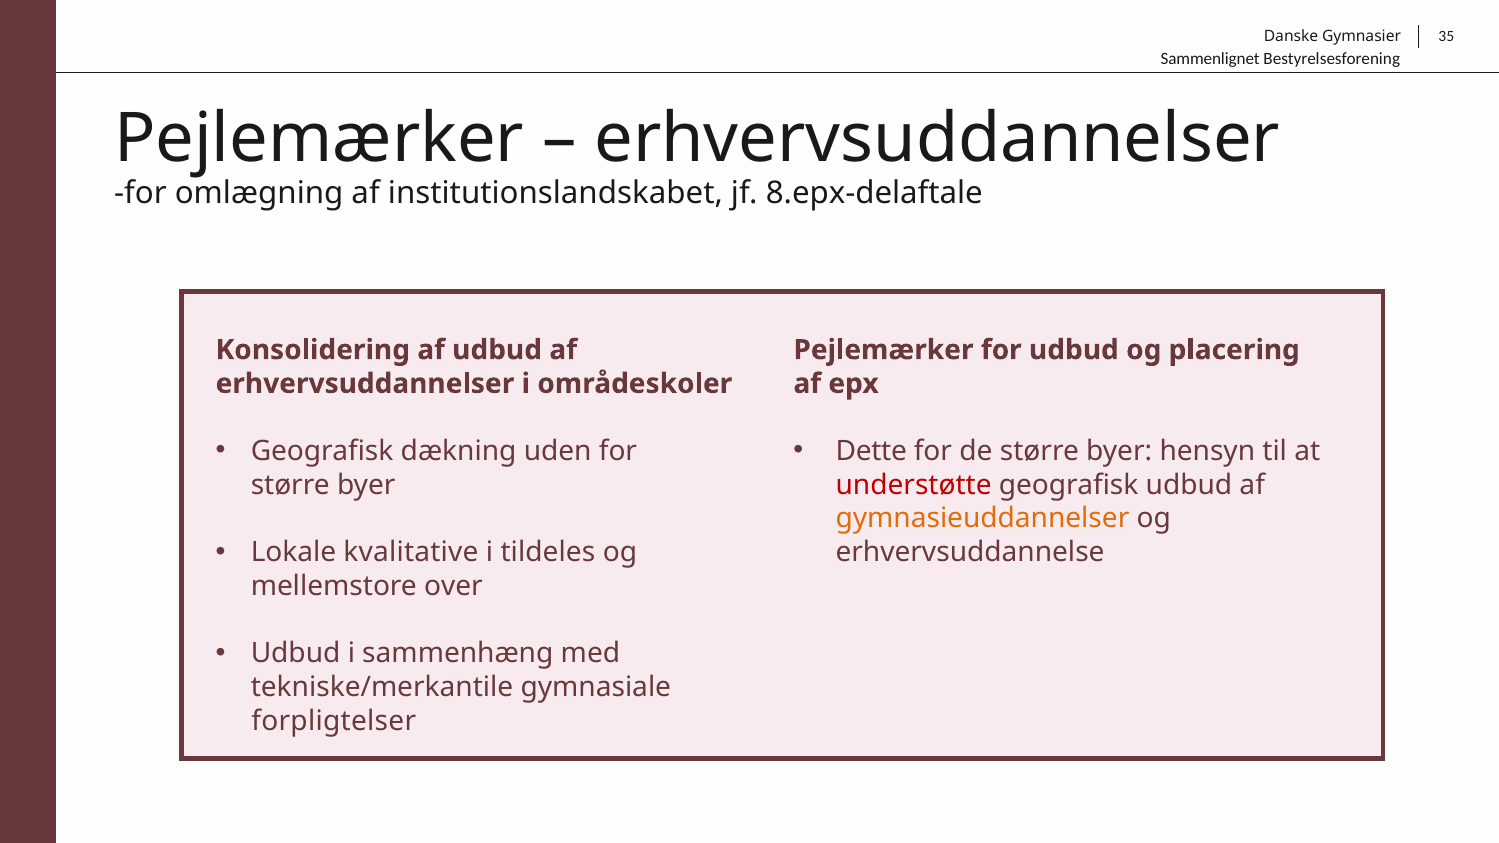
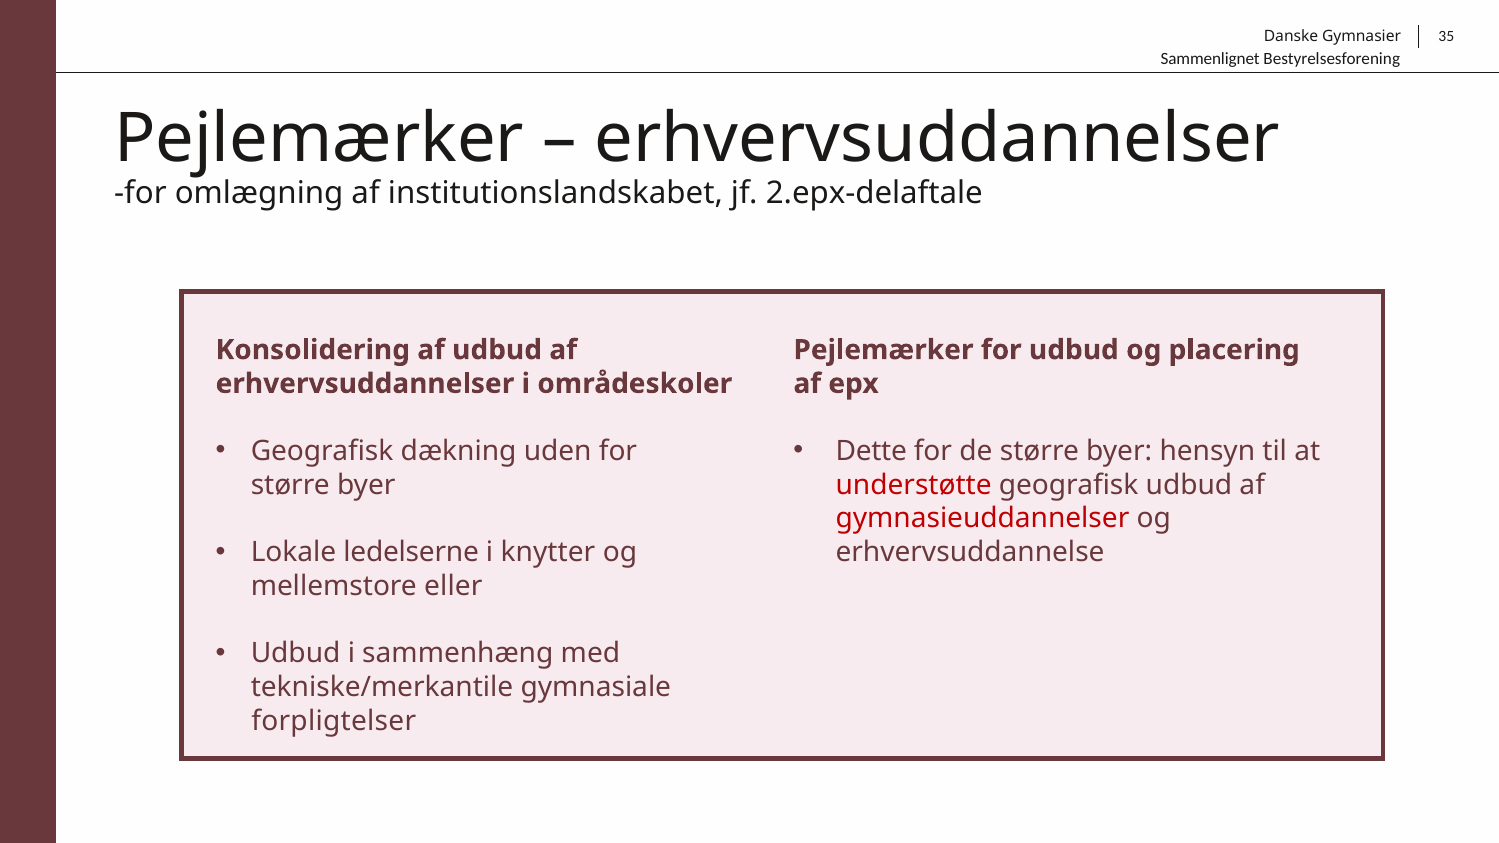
8.epx-delaftale: 8.epx-delaftale -> 2.epx-delaftale (874, 193)
gymnasieuddannelser colour: orange -> red (982, 519)
kvalitative: kvalitative -> ledelserne (411, 552)
tildeles: tildeles -> knytter (548, 552)
over: over -> eller (453, 586)
